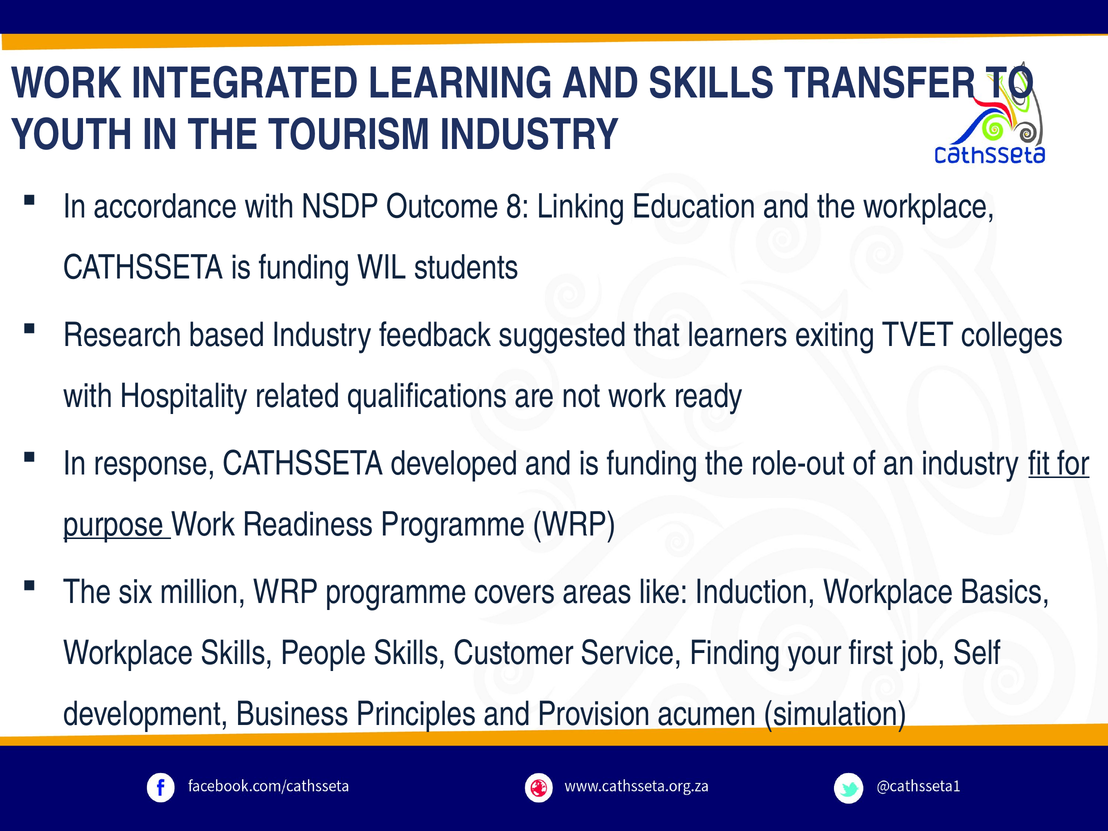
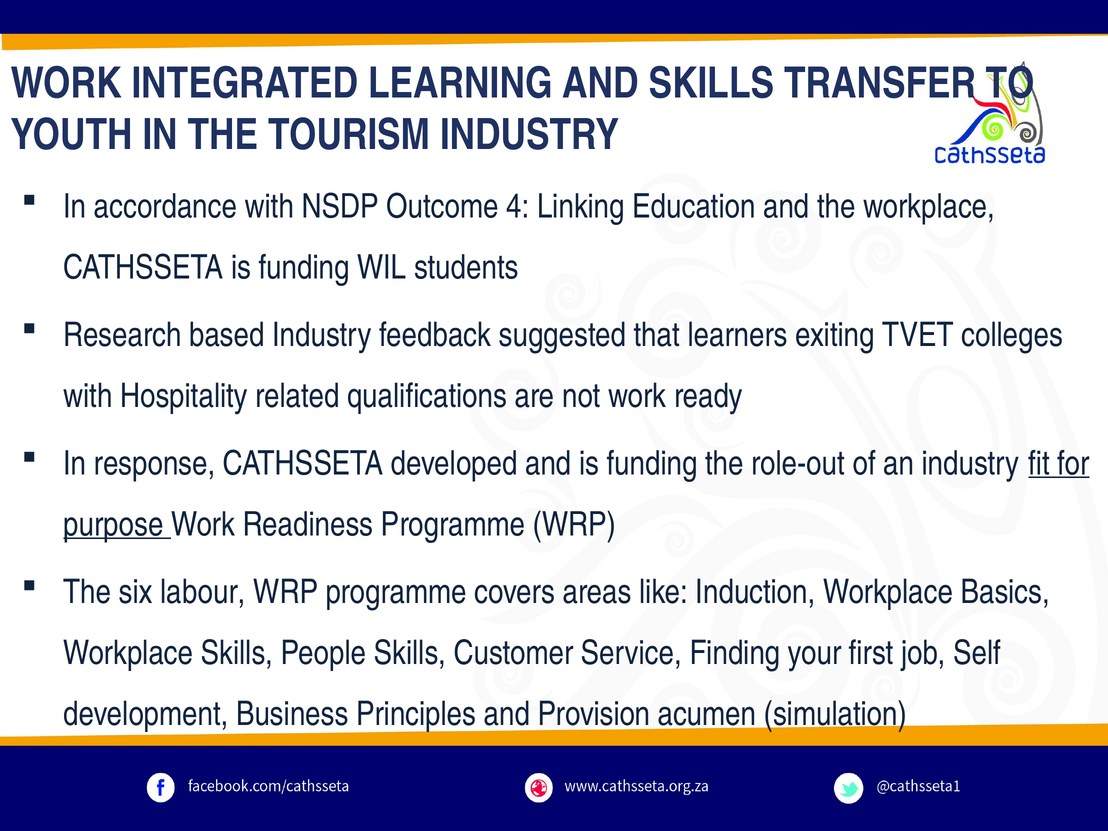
8: 8 -> 4 (518, 207)
million: million -> labour (203, 592)
